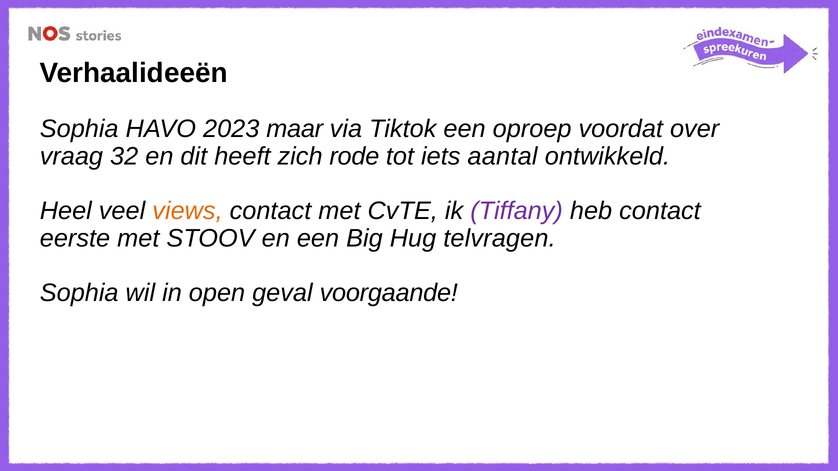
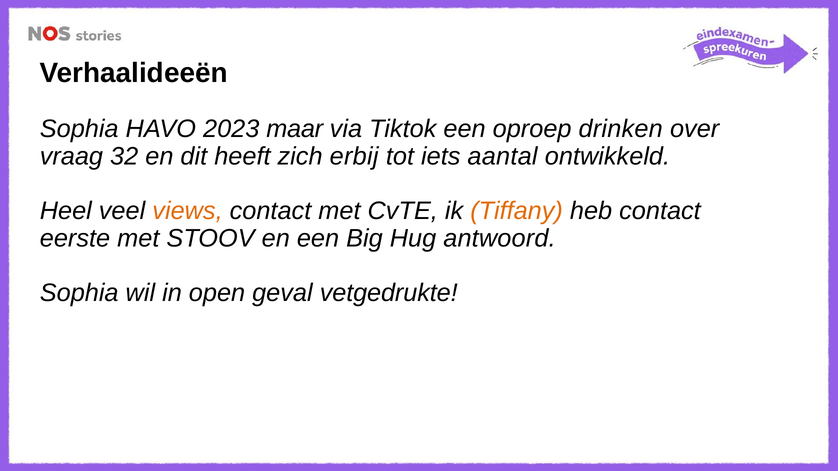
voordat: voordat -> drinken (621, 129)
rode: rode -> erbij (354, 156)
Tiffany colour: purple -> orange (517, 211)
telvragen: telvragen -> antwoord (499, 239)
voorgaande: voorgaande -> vetgedrukte (389, 293)
